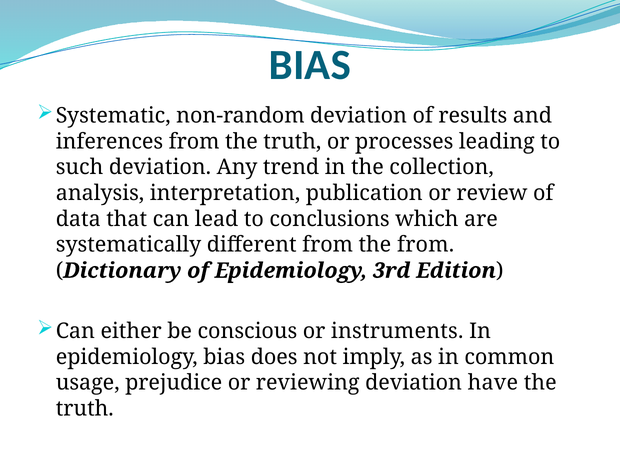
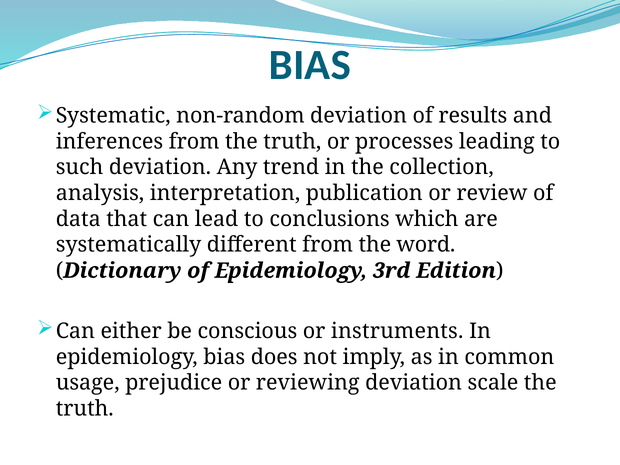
the from: from -> word (426, 245)
have: have -> scale (493, 383)
